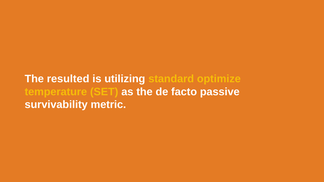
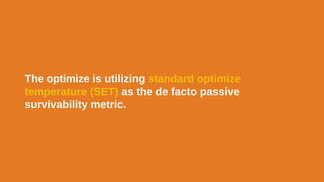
The resulted: resulted -> optimize (68, 79)
